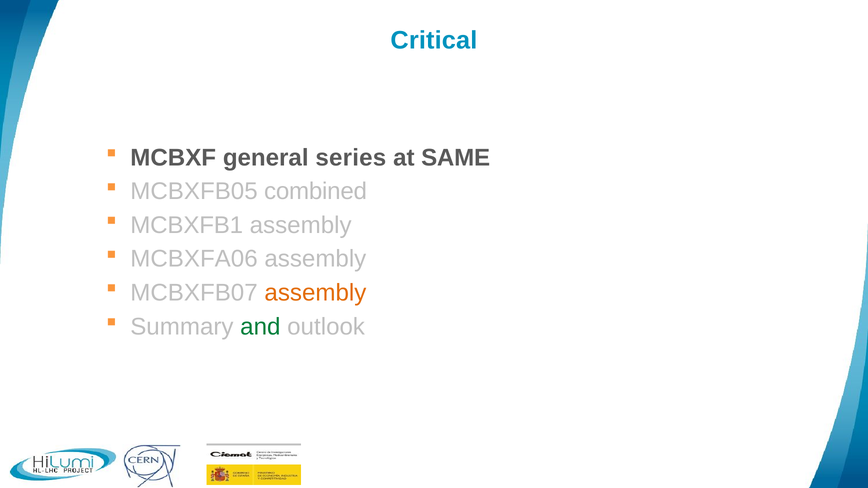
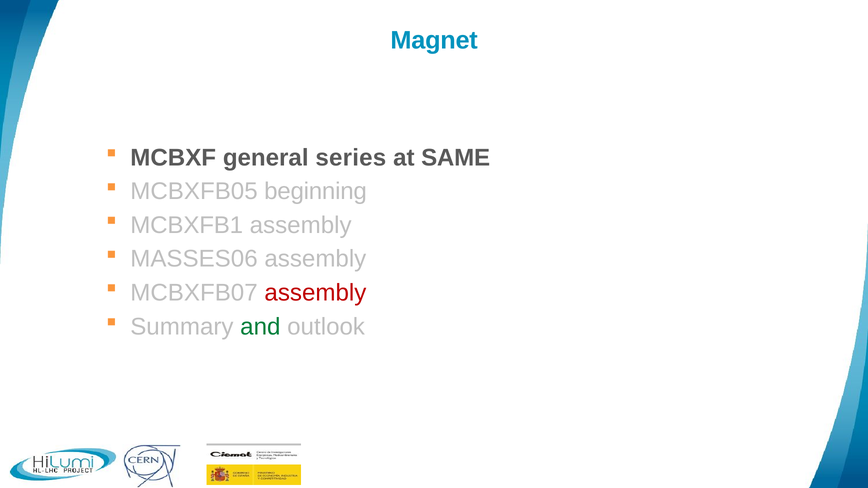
Critical: Critical -> Magnet (434, 40)
combined: combined -> beginning (316, 192)
MCBXFA06: MCBXFA06 -> MASSES06 (194, 259)
assembly colour: orange -> red (315, 293)
